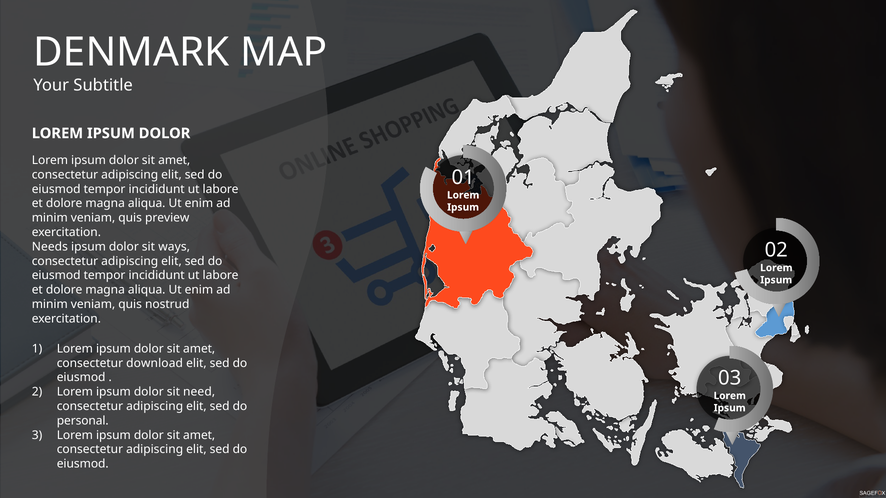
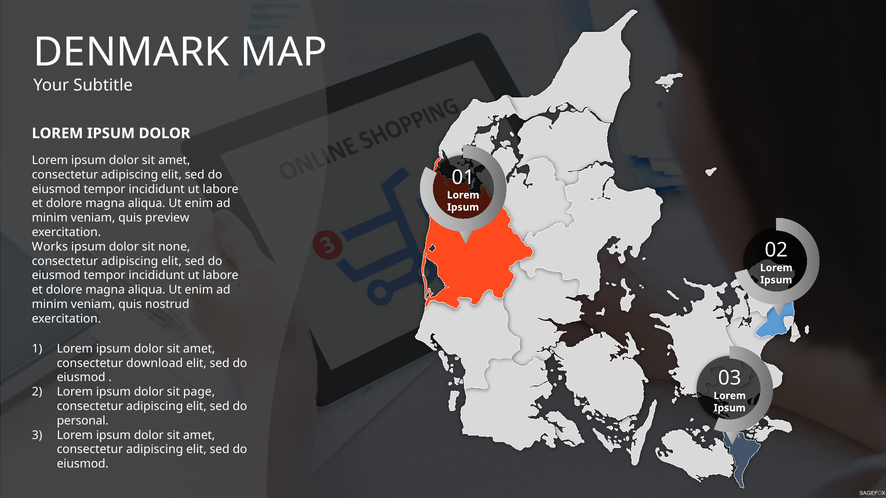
Needs: Needs -> Works (50, 247)
ways: ways -> none (174, 247)
need: need -> page (199, 392)
